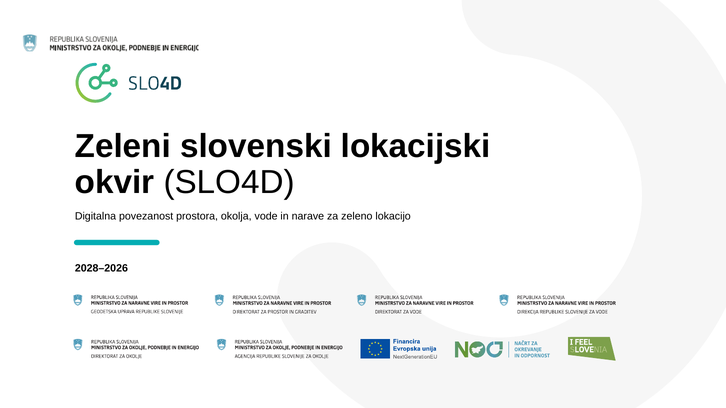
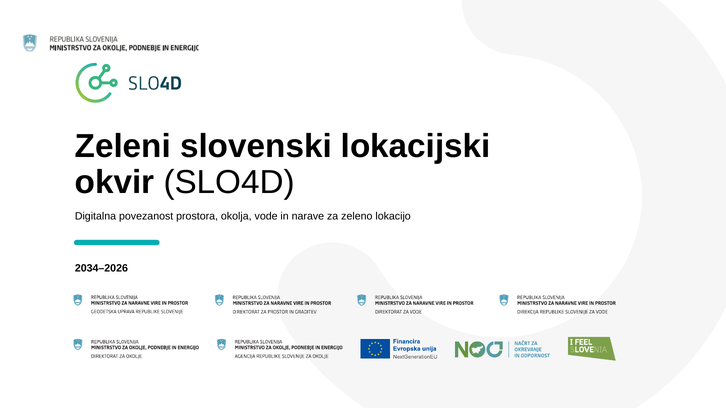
2028–2026: 2028–2026 -> 2034–2026 (101, 268)
